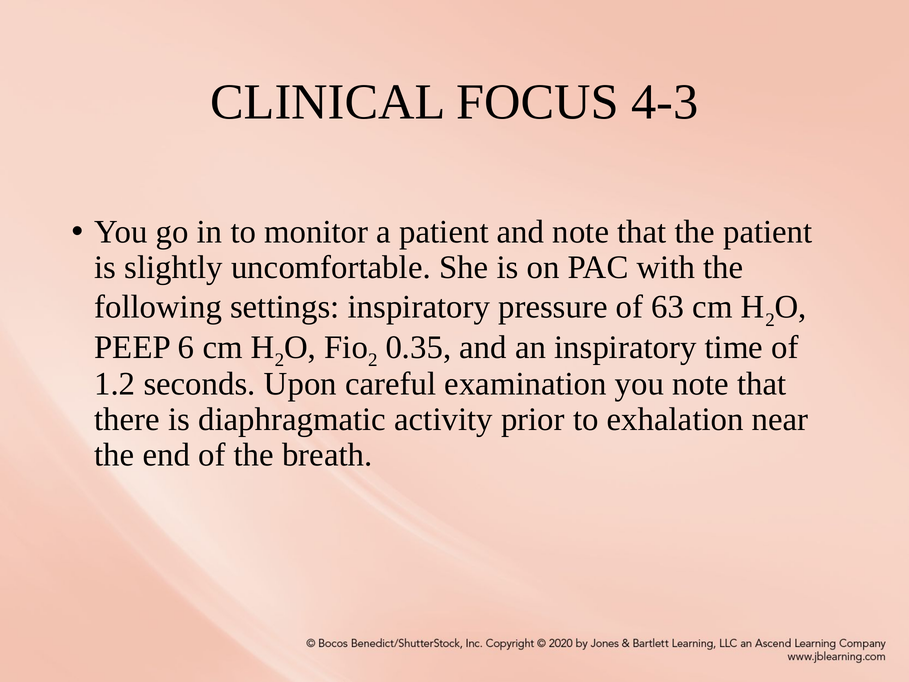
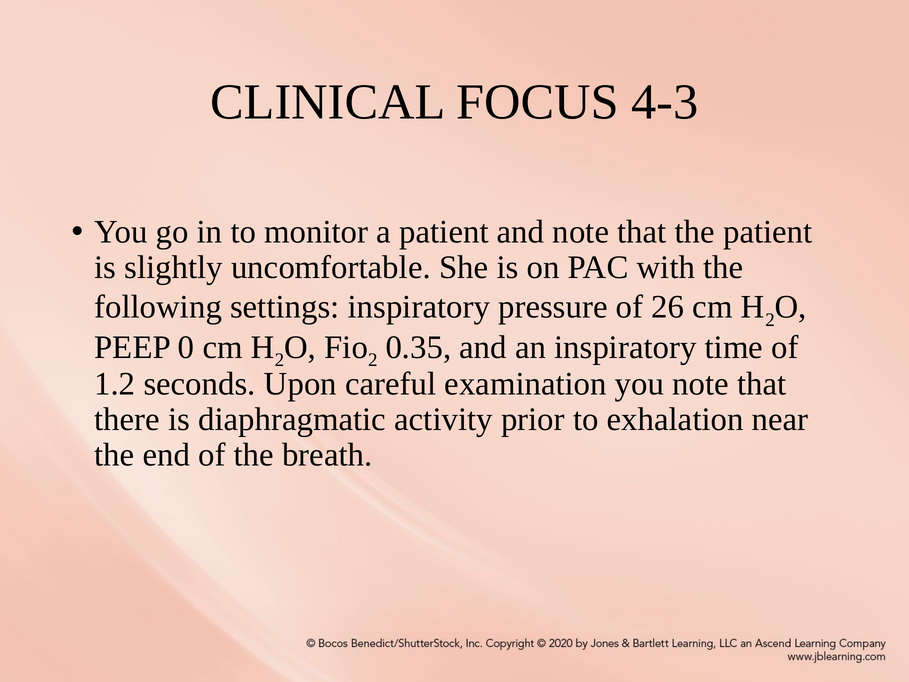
63: 63 -> 26 (668, 307)
6: 6 -> 0 (186, 347)
